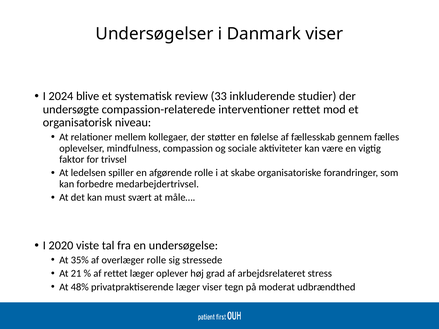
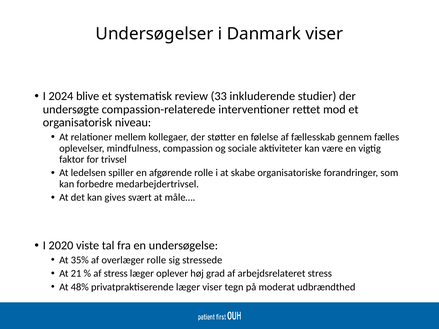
must: must -> gives (115, 198)
af rettet: rettet -> stress (116, 274)
